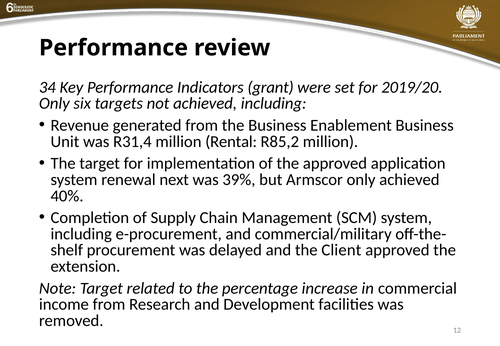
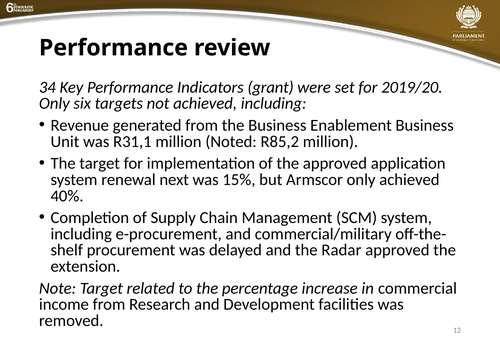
R31,4: R31,4 -> R31,1 (132, 142)
Rental: Rental -> Noted (231, 142)
39%: 39% -> 15% (239, 180)
Client: Client -> Radar (341, 250)
